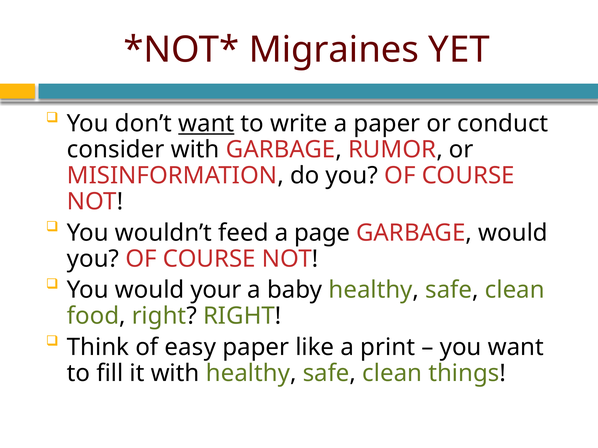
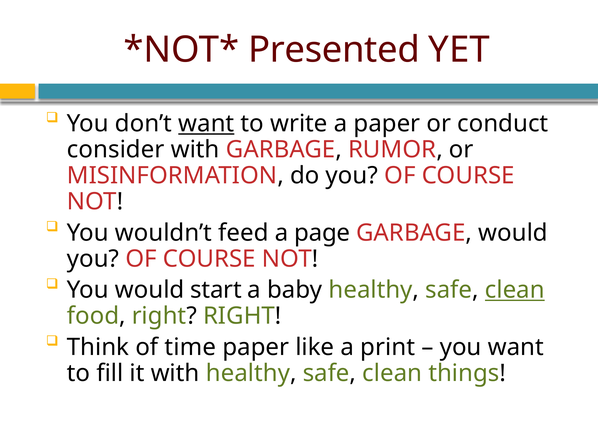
Migraines: Migraines -> Presented (334, 50)
your: your -> start (216, 290)
clean underline: none -> present (515, 290)
easy: easy -> time (190, 348)
